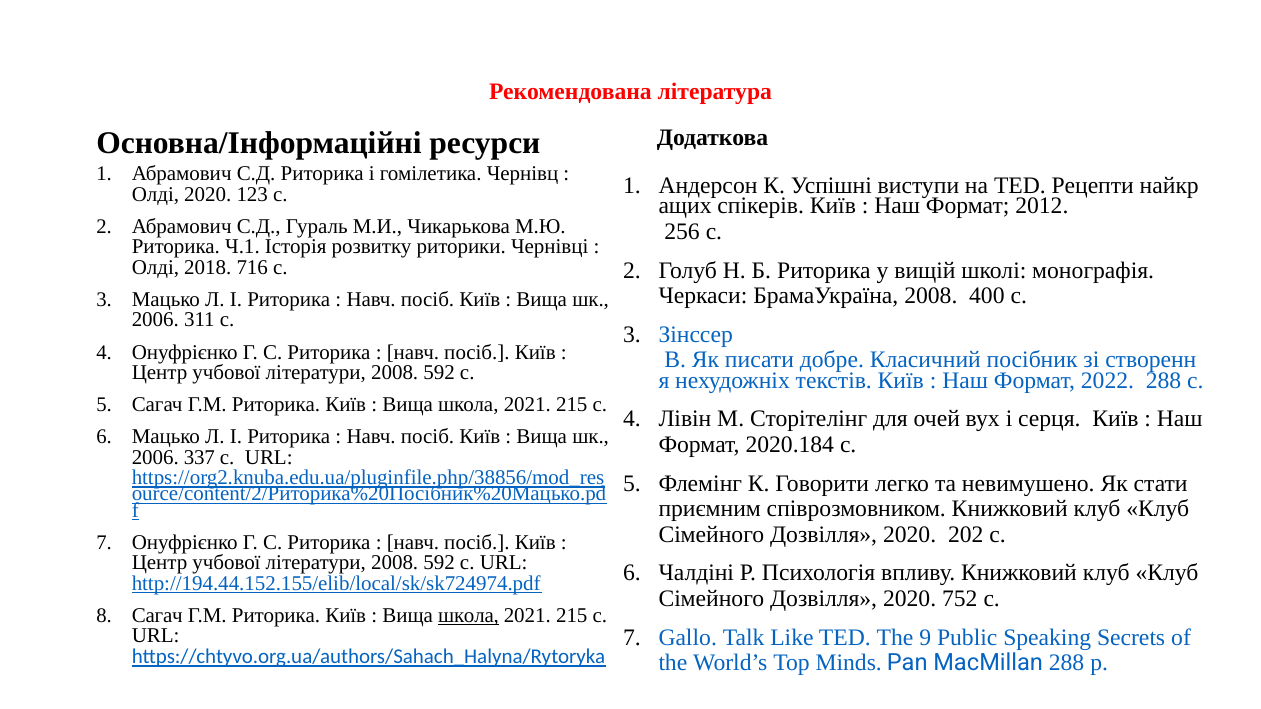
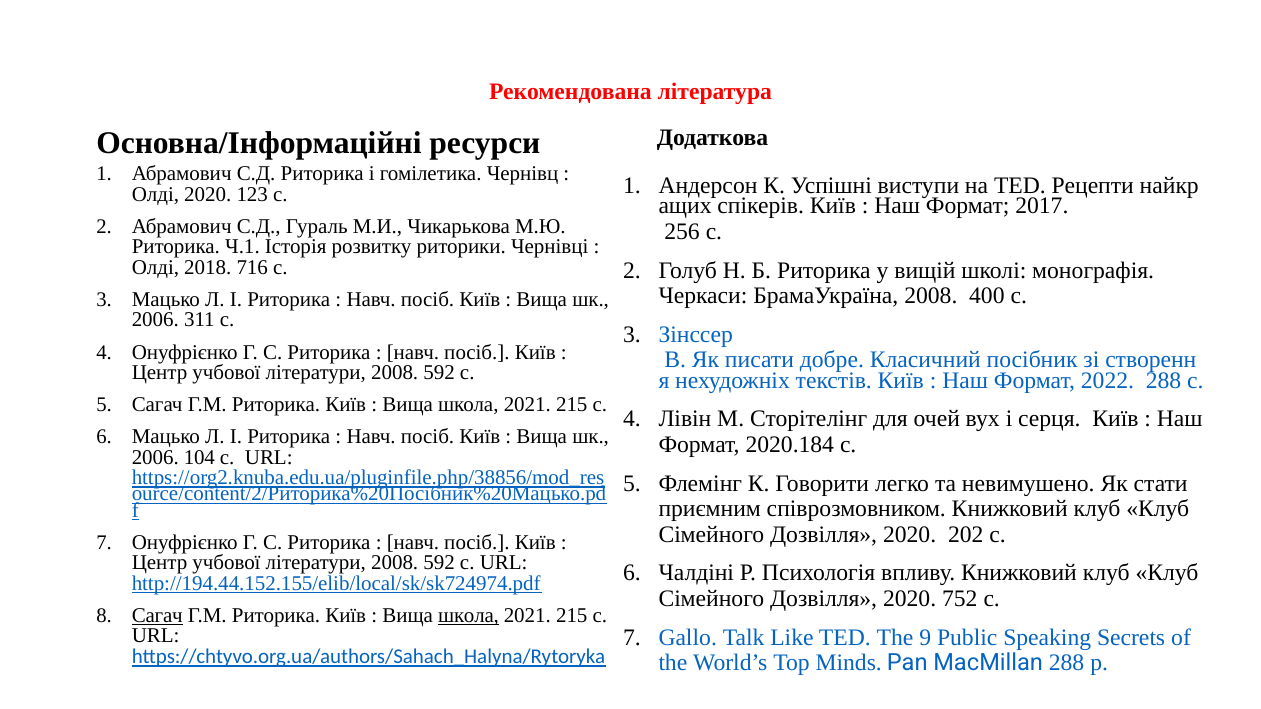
2012: 2012 -> 2017 (1042, 206)
337: 337 -> 104 (199, 457)
Сагач underline: none -> present (157, 616)
